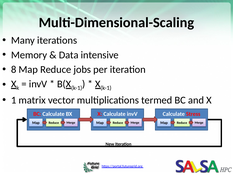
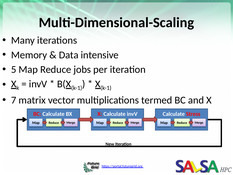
8: 8 -> 5 (14, 69)
1: 1 -> 7 (14, 100)
